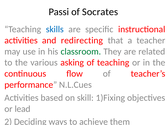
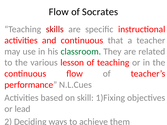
Passi: Passi -> Flow (59, 12)
skills colour: blue -> red (55, 29)
and redirecting: redirecting -> continuous (82, 40)
asking: asking -> lesson (72, 63)
